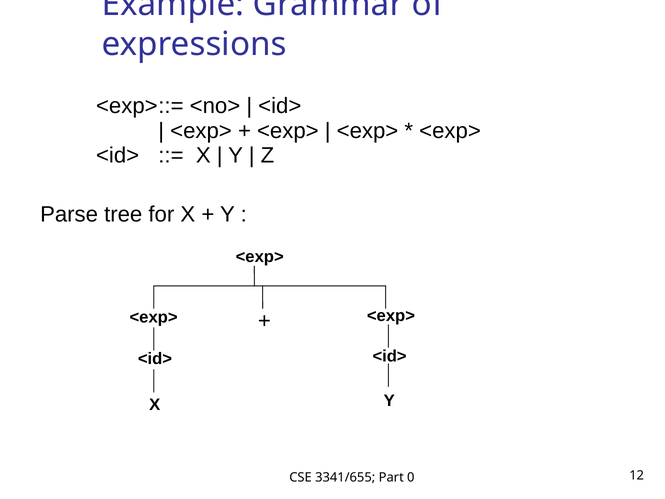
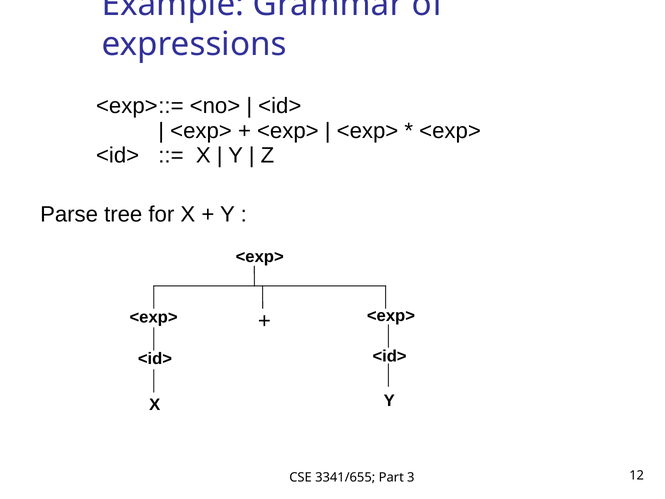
0: 0 -> 3 (411, 477)
